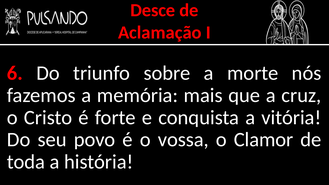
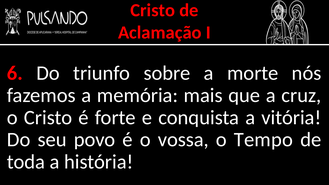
Desce: Desce -> Cristo (153, 10)
Clamor: Clamor -> Tempo (263, 140)
